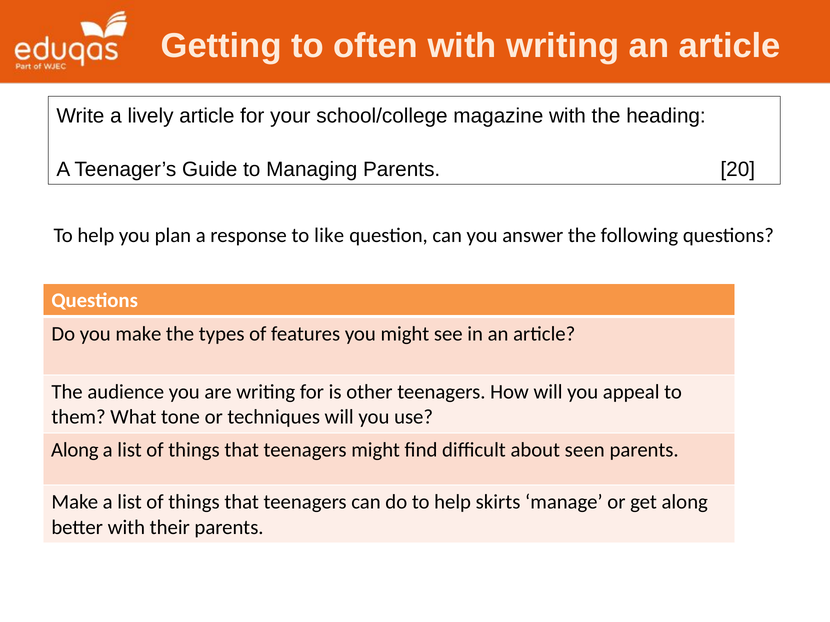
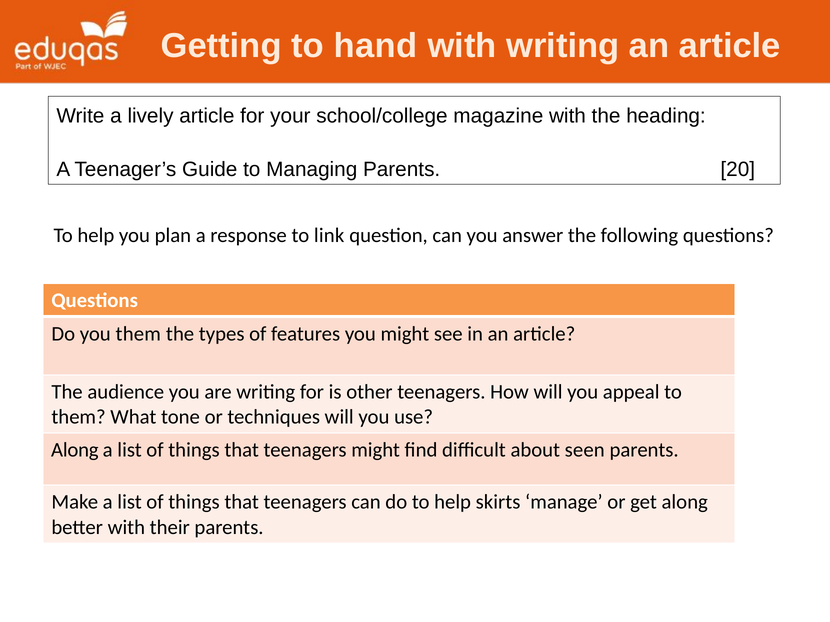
often: often -> hand (375, 46)
like: like -> link (329, 236)
you make: make -> them (138, 334)
